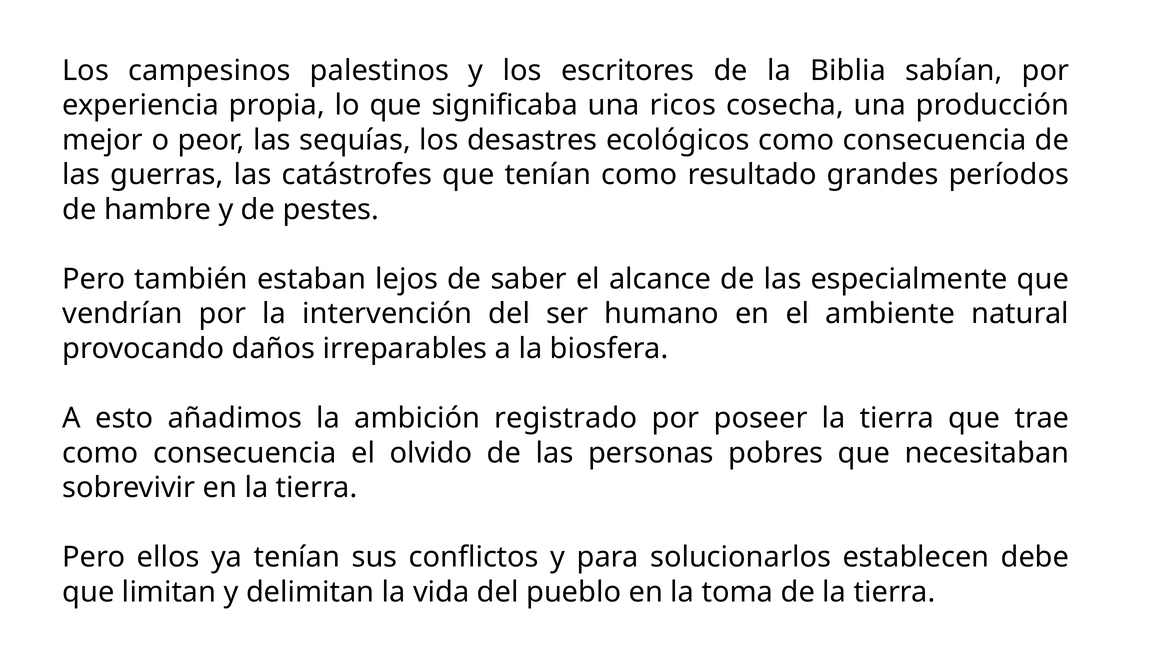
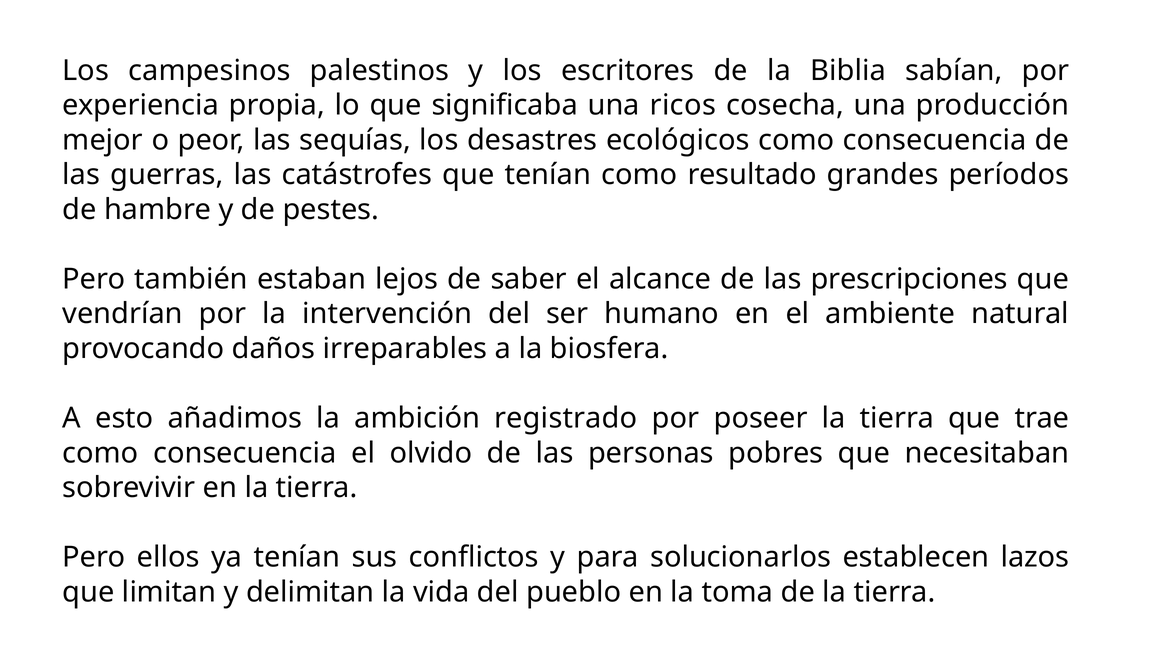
especialmente: especialmente -> prescripciones (909, 279)
debe: debe -> lazos (1035, 558)
